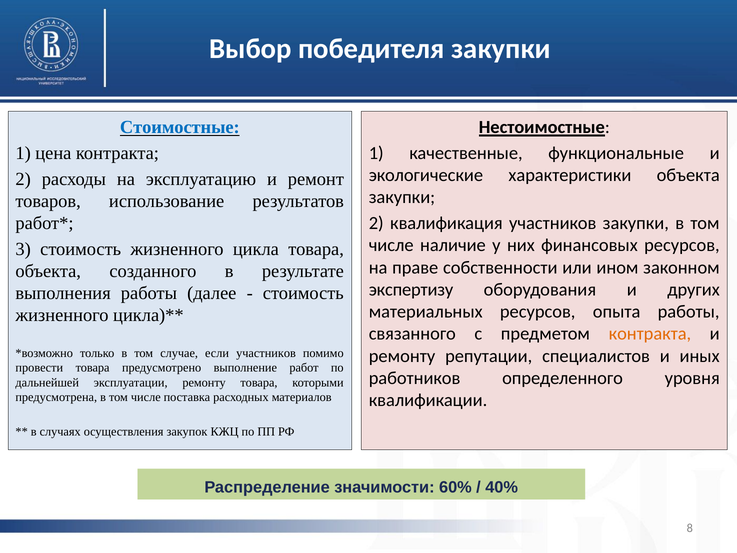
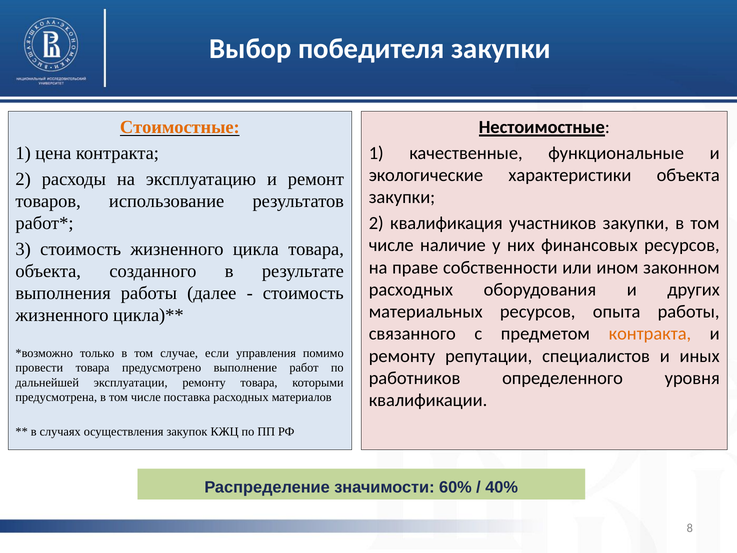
Стоимостные colour: blue -> orange (180, 127)
экспертизу: экспертизу -> расходных (411, 289)
если участников: участников -> управления (266, 353)
